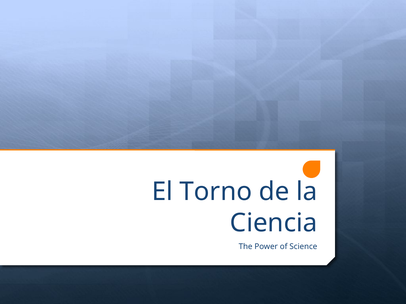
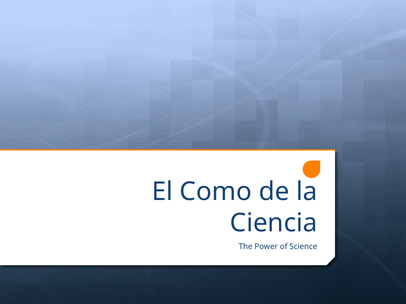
Torno: Torno -> Como (216, 192)
